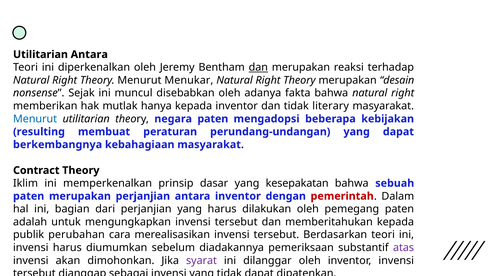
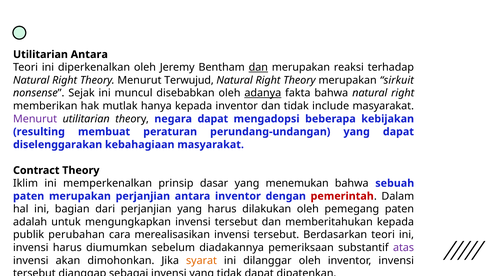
Menukar: Menukar -> Terwujud (189, 80)
desain: desain -> sirkuit (397, 80)
adanya underline: none -> present (263, 93)
literary: literary -> include (331, 106)
Menurut colour: blue -> purple (35, 119)
negara paten: paten -> dapat (213, 119)
berkembangnya: berkembangnya -> diselenggarakan (58, 145)
kesepakatan: kesepakatan -> menemukan (297, 183)
syarat colour: purple -> orange (201, 261)
